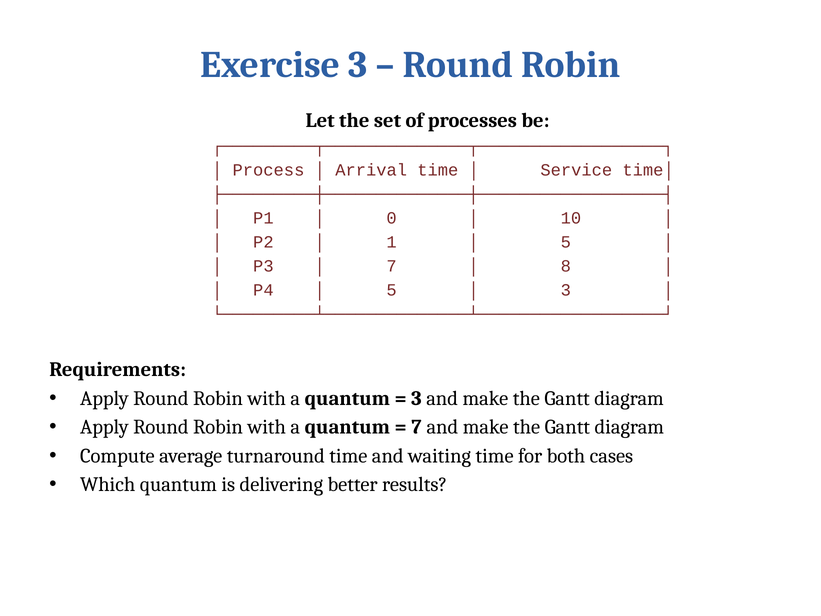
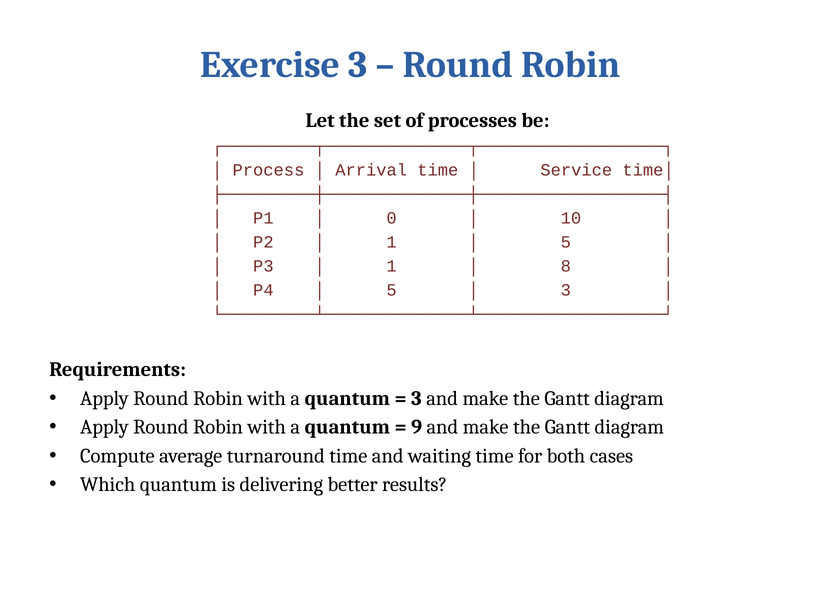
7: 7 -> 1 (392, 266)
7: 7 -> 9 (417, 427)
